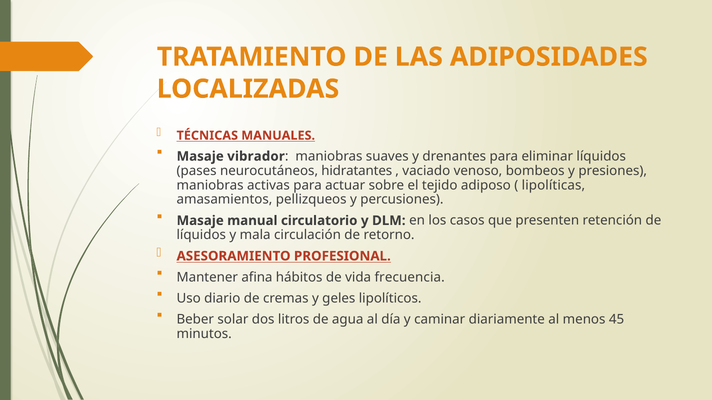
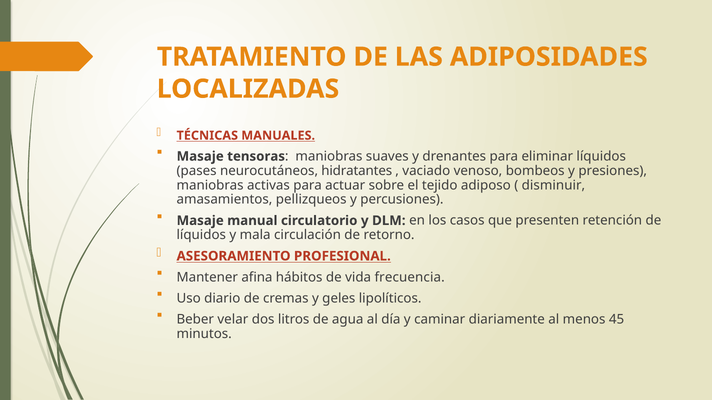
vibrador: vibrador -> tensoras (256, 157)
lipolíticas: lipolíticas -> disminuir (553, 185)
solar: solar -> velar (233, 320)
